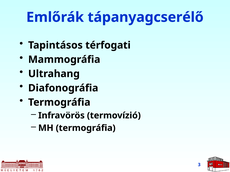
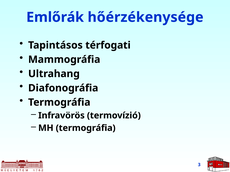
tápanyagcserélő: tápanyagcserélő -> hőérzékenysége (146, 17)
